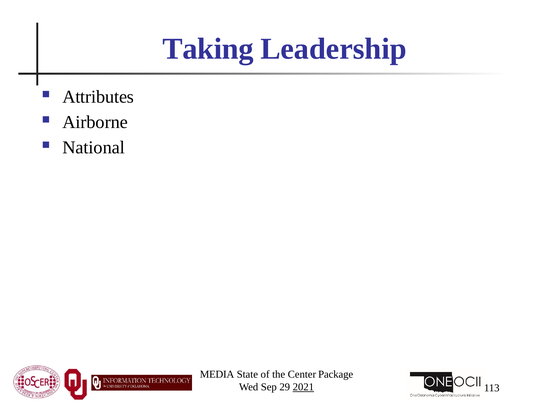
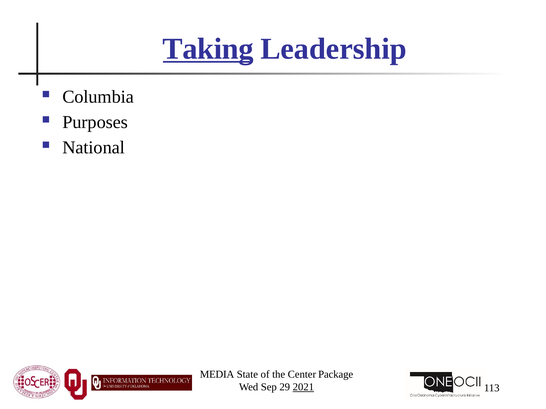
Taking underline: none -> present (208, 49)
Attributes: Attributes -> Columbia (98, 97)
Airborne: Airborne -> Purposes (95, 122)
